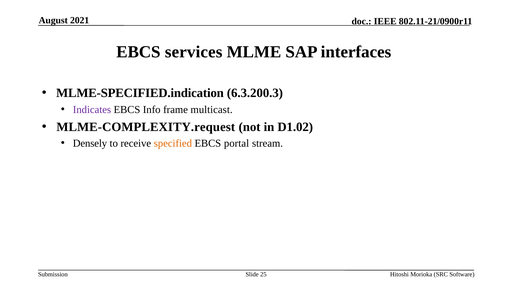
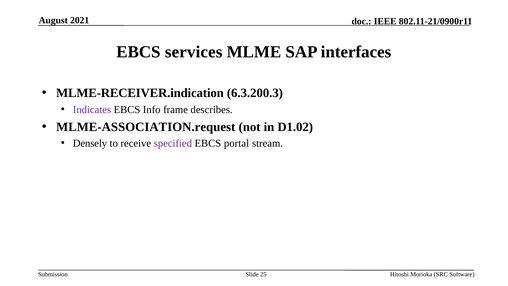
MLME-SPECIFIED.indication: MLME-SPECIFIED.indication -> MLME-RECEIVER.indication (140, 93)
multicast: multicast -> describes (212, 109)
MLME-COMPLEXITY.request: MLME-COMPLEXITY.request -> MLME-ASSOCIATION.request (146, 127)
specified colour: orange -> purple (173, 143)
